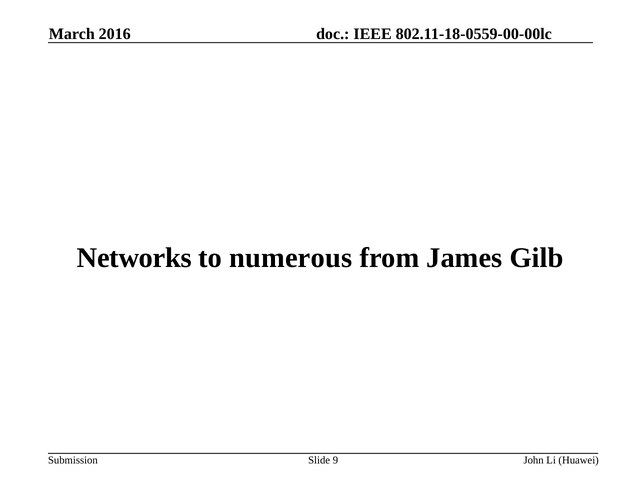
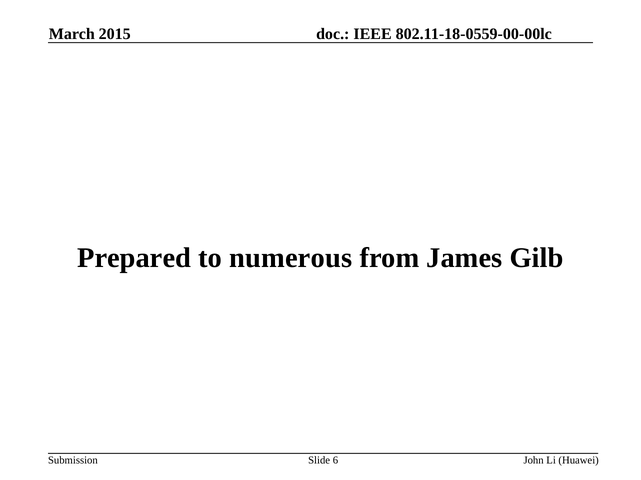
2016: 2016 -> 2015 (115, 34)
Networks: Networks -> Prepared (134, 258)
9: 9 -> 6 (335, 461)
